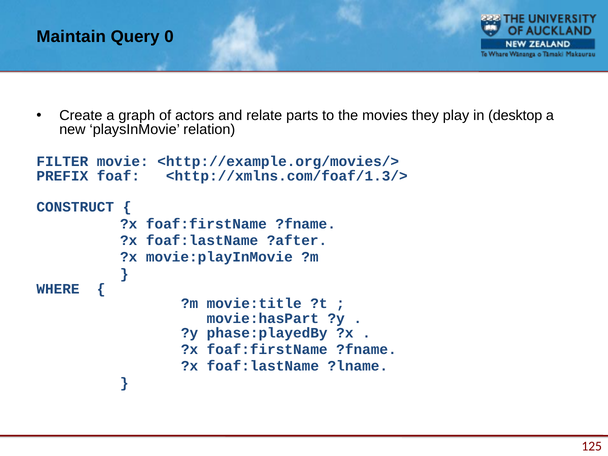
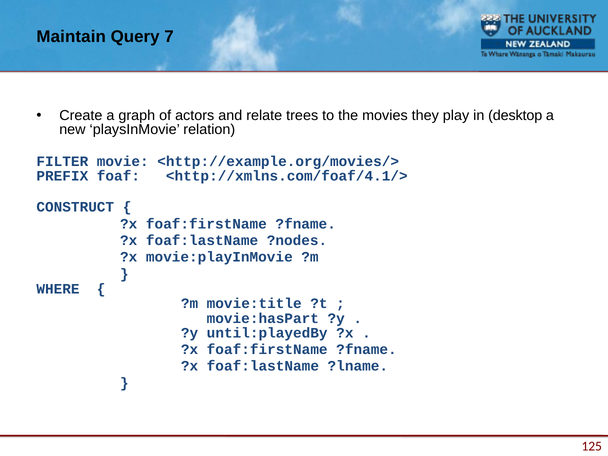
0: 0 -> 7 (169, 37)
parts: parts -> trees (302, 116)
<http://xmlns.com/foaf/1.3/>: <http://xmlns.com/foaf/1.3/> -> <http://xmlns.com/foaf/4.1/> (287, 176)
?after: ?after -> ?nodes (297, 240)
phase:playedBy: phase:playedBy -> until:playedBy (267, 333)
